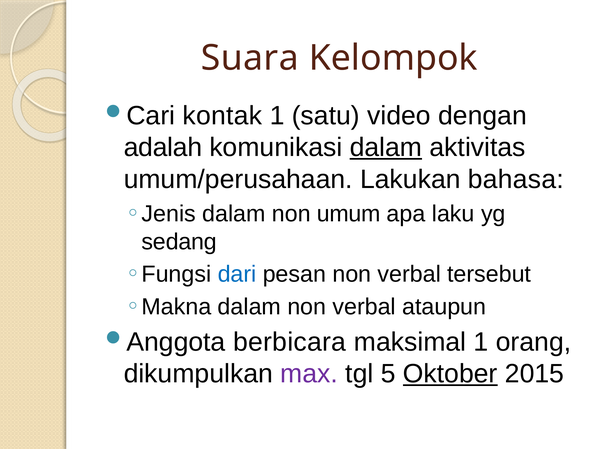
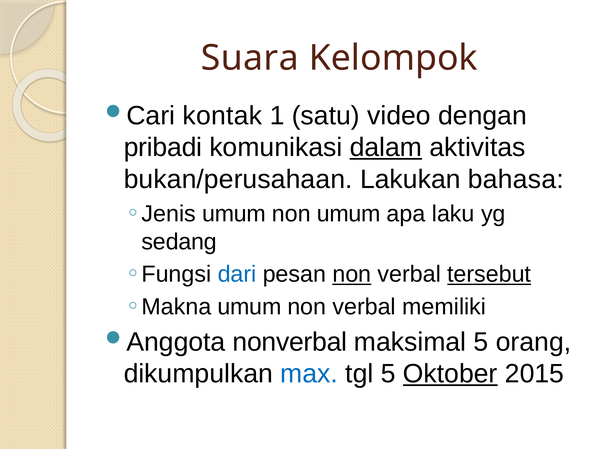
adalah: adalah -> pribadi (163, 147)
umum/perusahaan: umum/perusahaan -> bukan/perusahaan (238, 179)
dalam: dalam -> umum (234, 213)
non underline: none -> present (352, 274)
tersebut underline: none -> present (489, 274)
dalam: dalam -> umum (249, 306)
ataupun: ataupun -> memiliki (444, 306)
berbicara: berbicara -> nonverbal (290, 342)
maksimal 1: 1 -> 5 (481, 342)
max colour: purple -> blue (309, 373)
